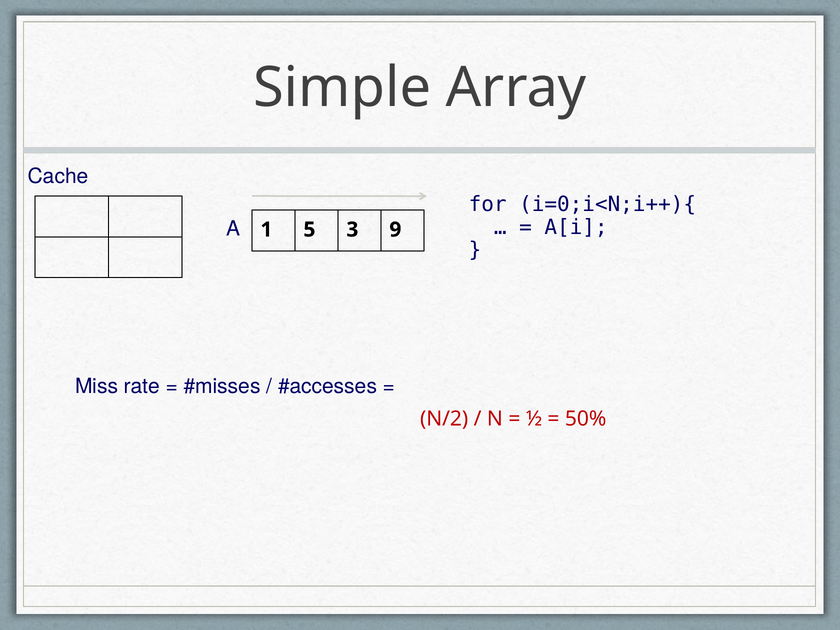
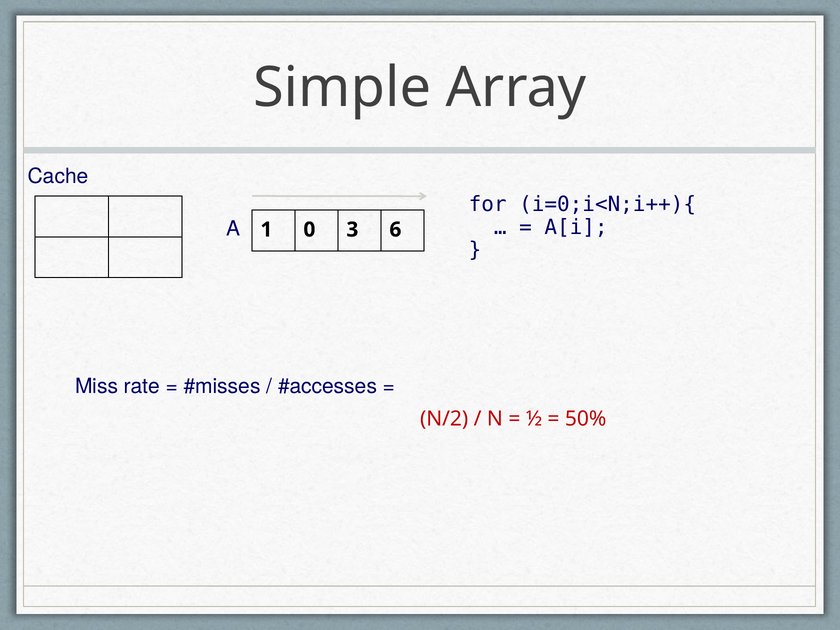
5: 5 -> 0 (309, 230)
9: 9 -> 6 (395, 230)
